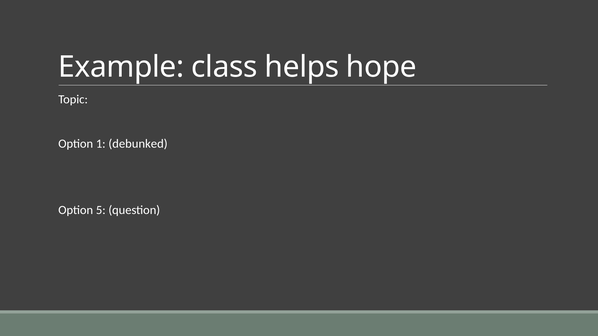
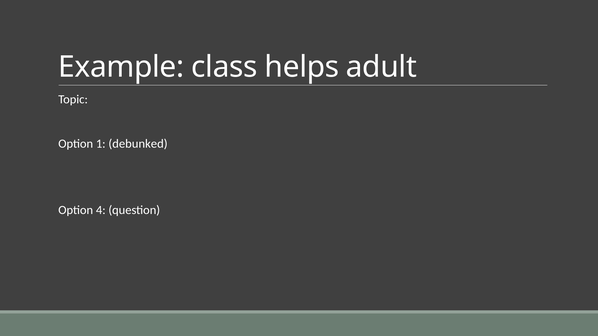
hope: hope -> adult (381, 67)
5: 5 -> 4 (101, 210)
